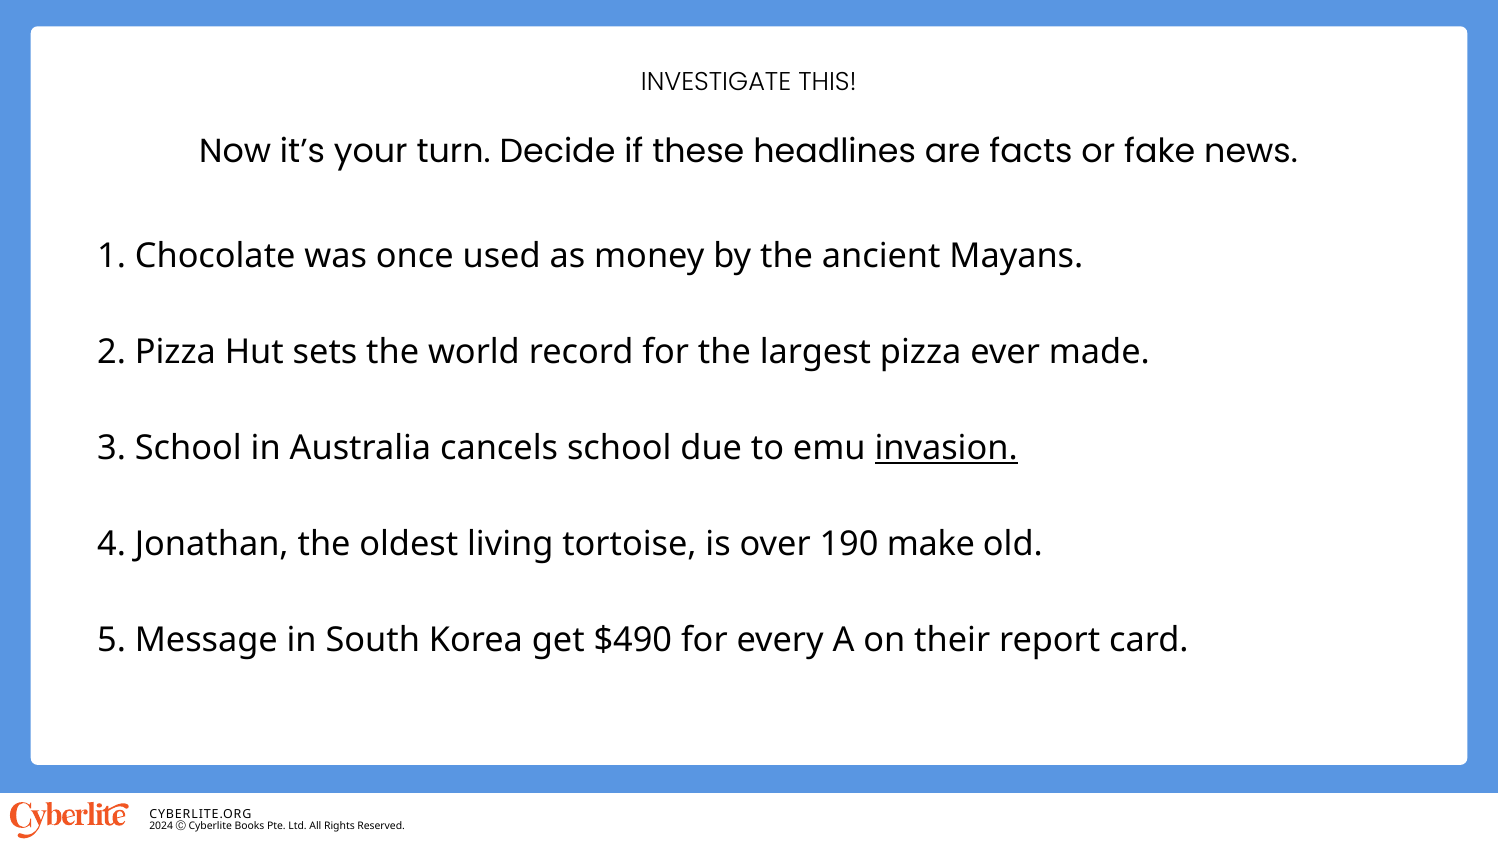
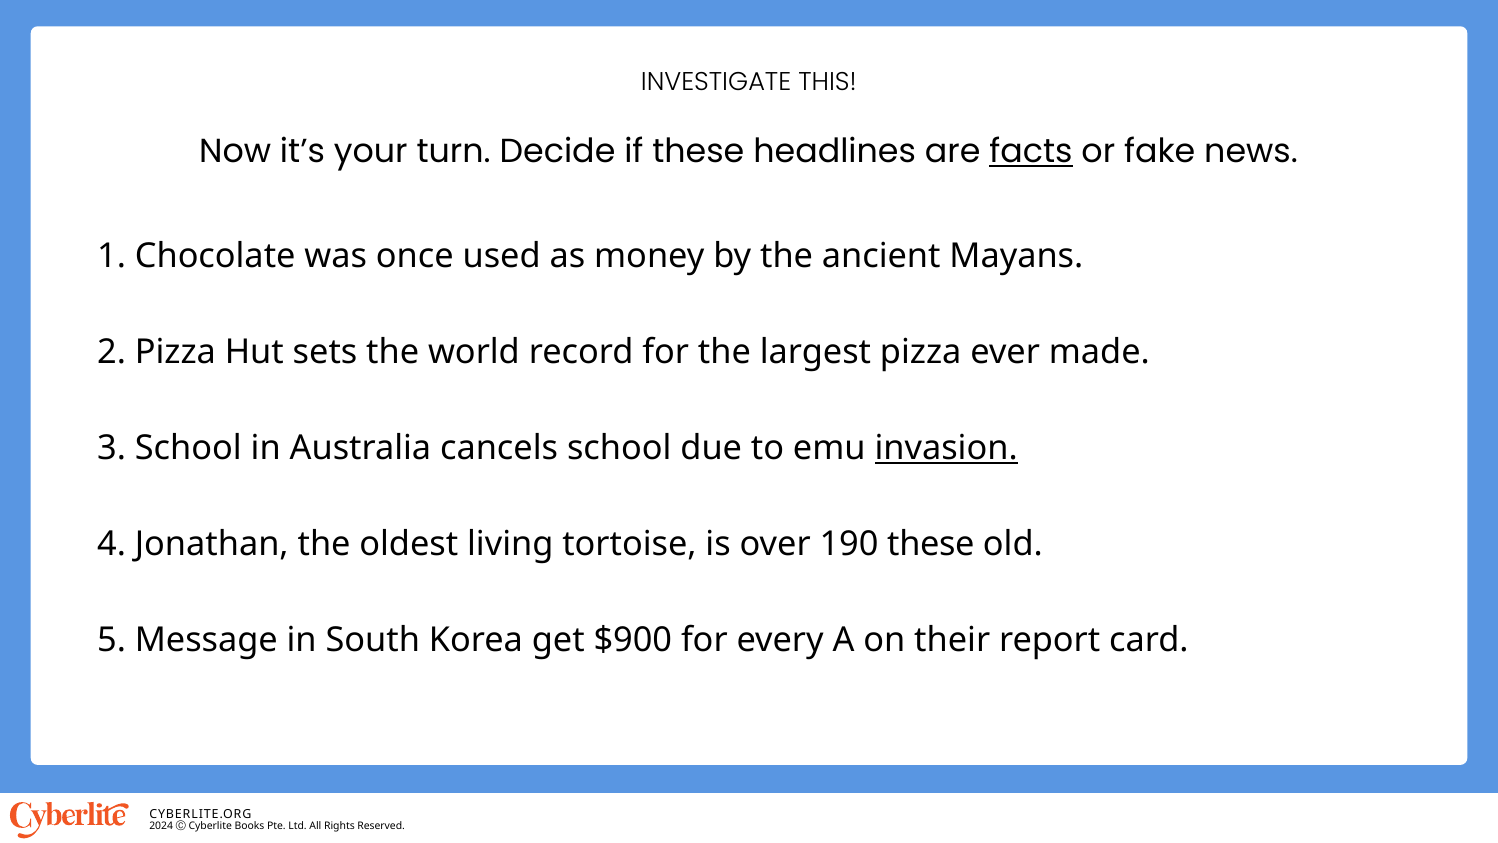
facts underline: none -> present (1031, 152)
190 make: make -> these (931, 544)
$490: $490 -> $900 (633, 640)
